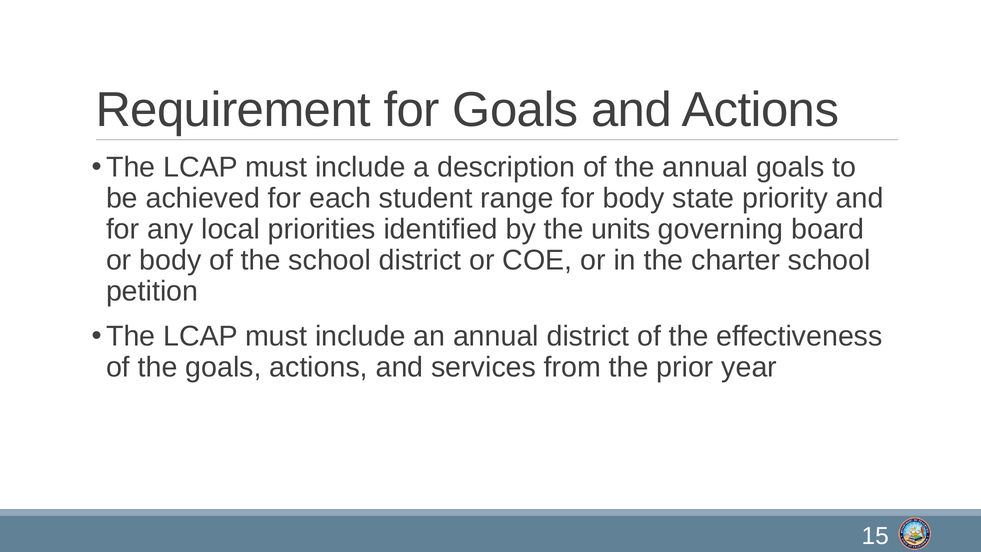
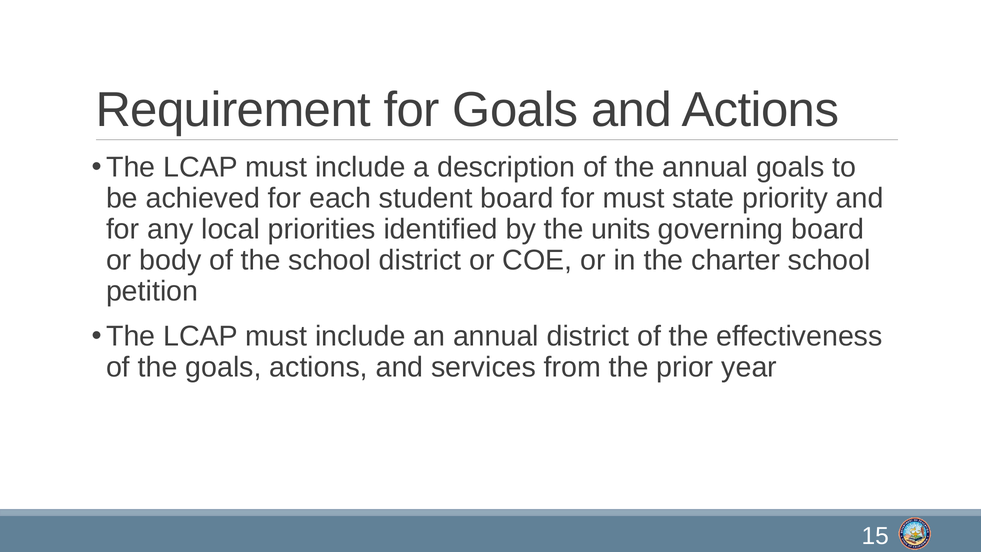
student range: range -> board (517, 198)
for body: body -> must (634, 198)
